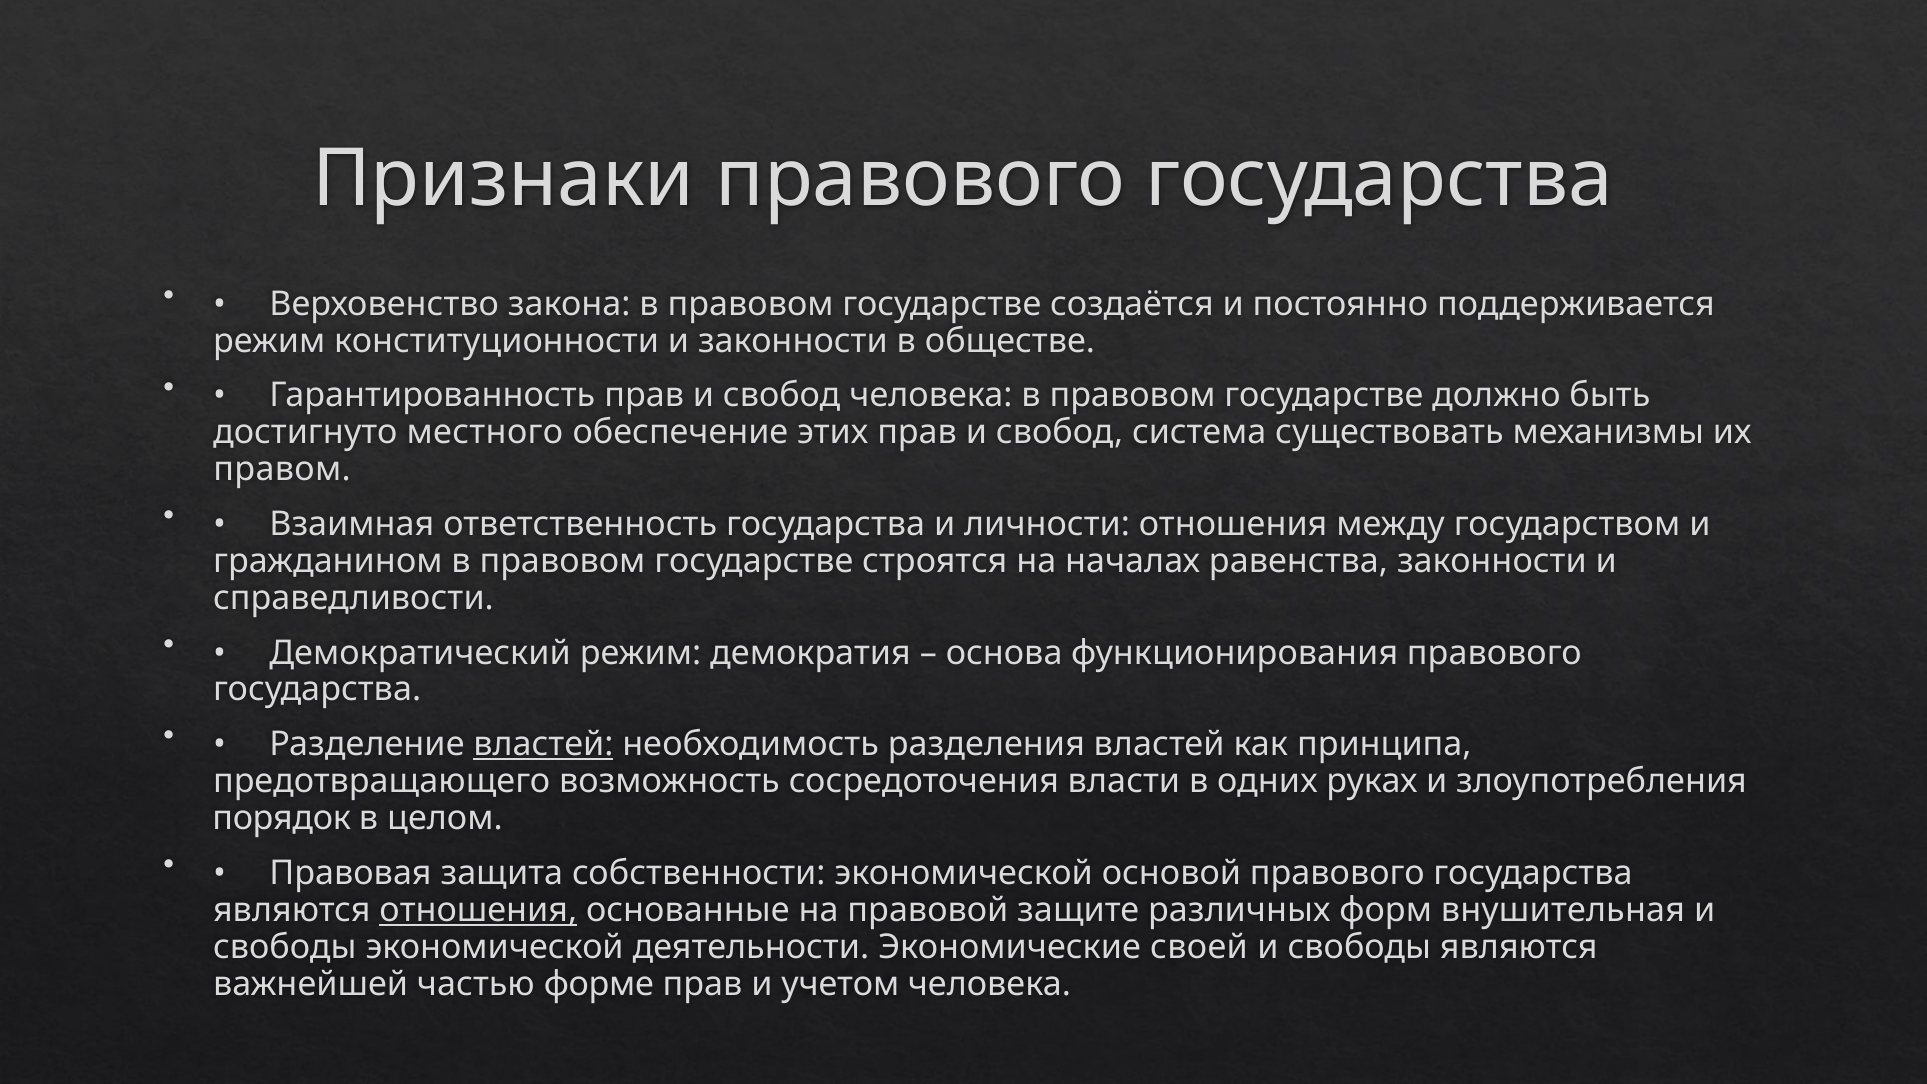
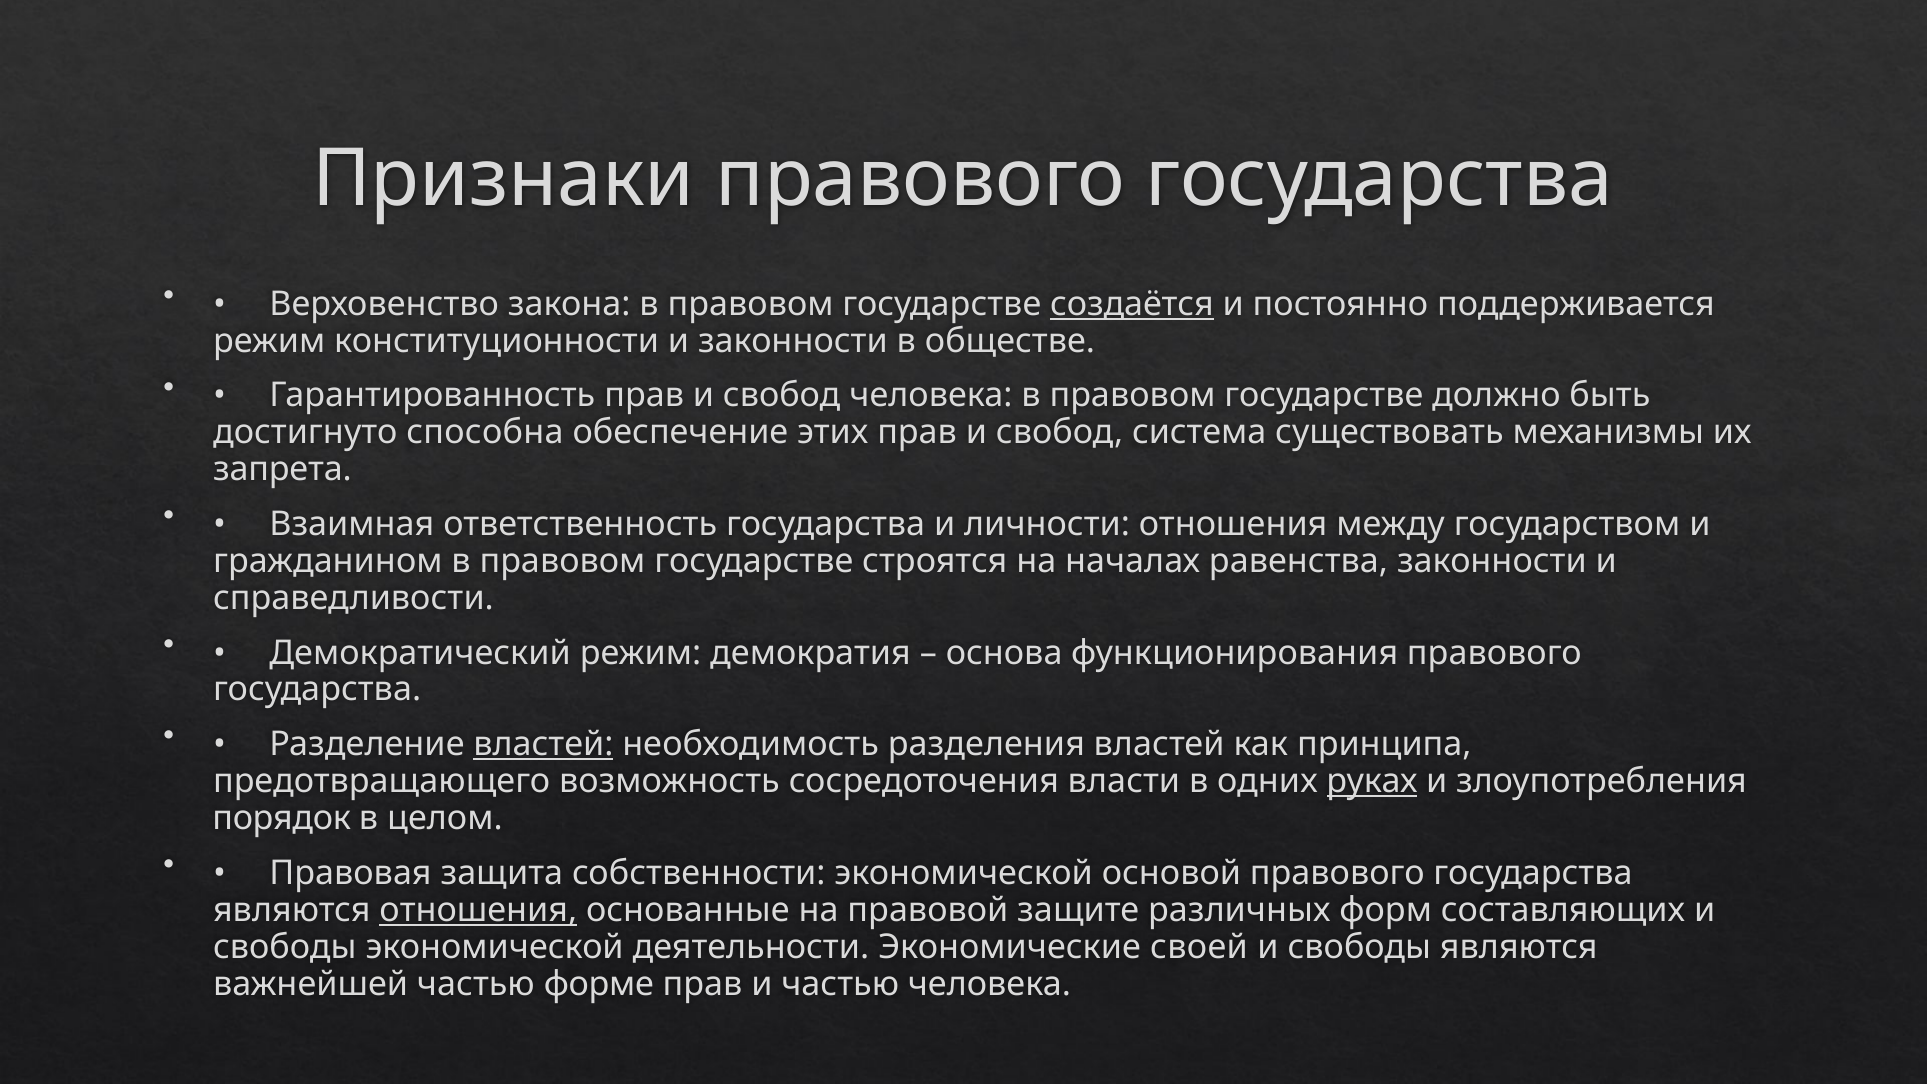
создаётся underline: none -> present (1132, 304)
местного: местного -> способна (485, 432)
правом: правом -> запрета (282, 469)
руках underline: none -> present (1372, 781)
внушительная: внушительная -> составляющих (1563, 910)
и учетом: учетом -> частью (840, 984)
